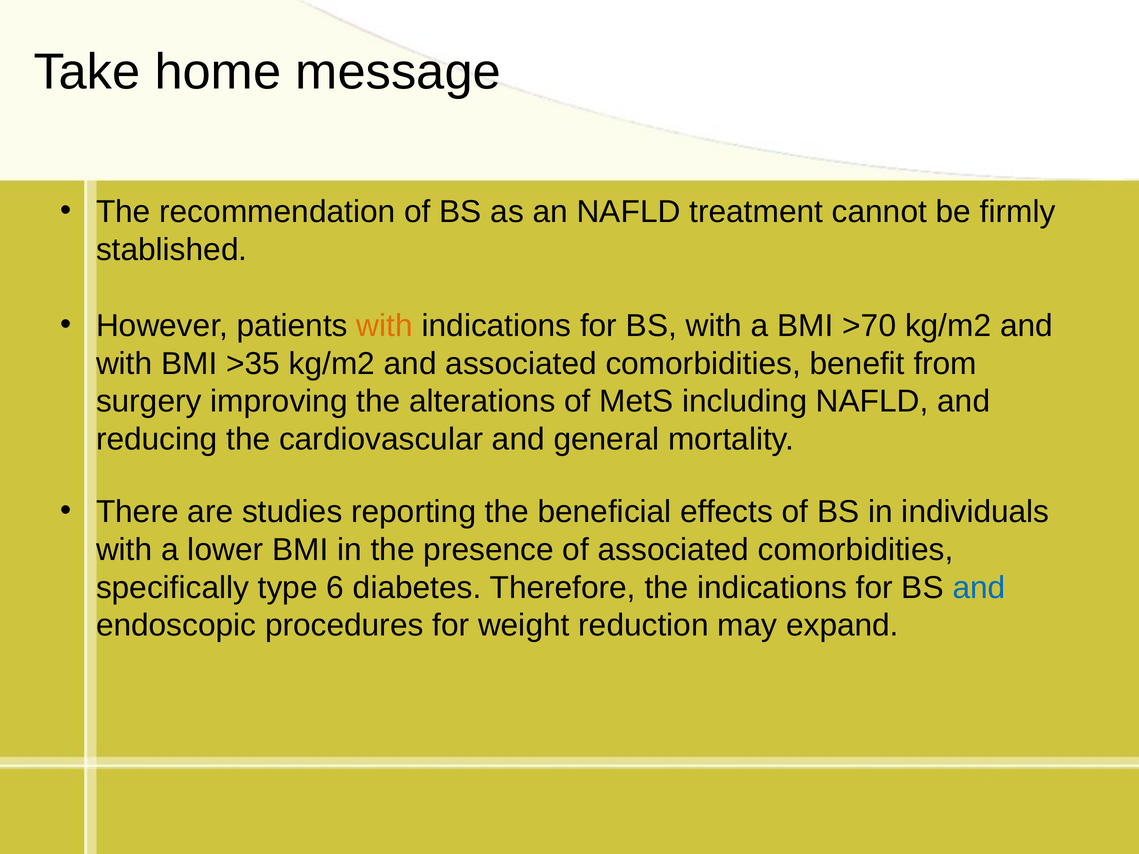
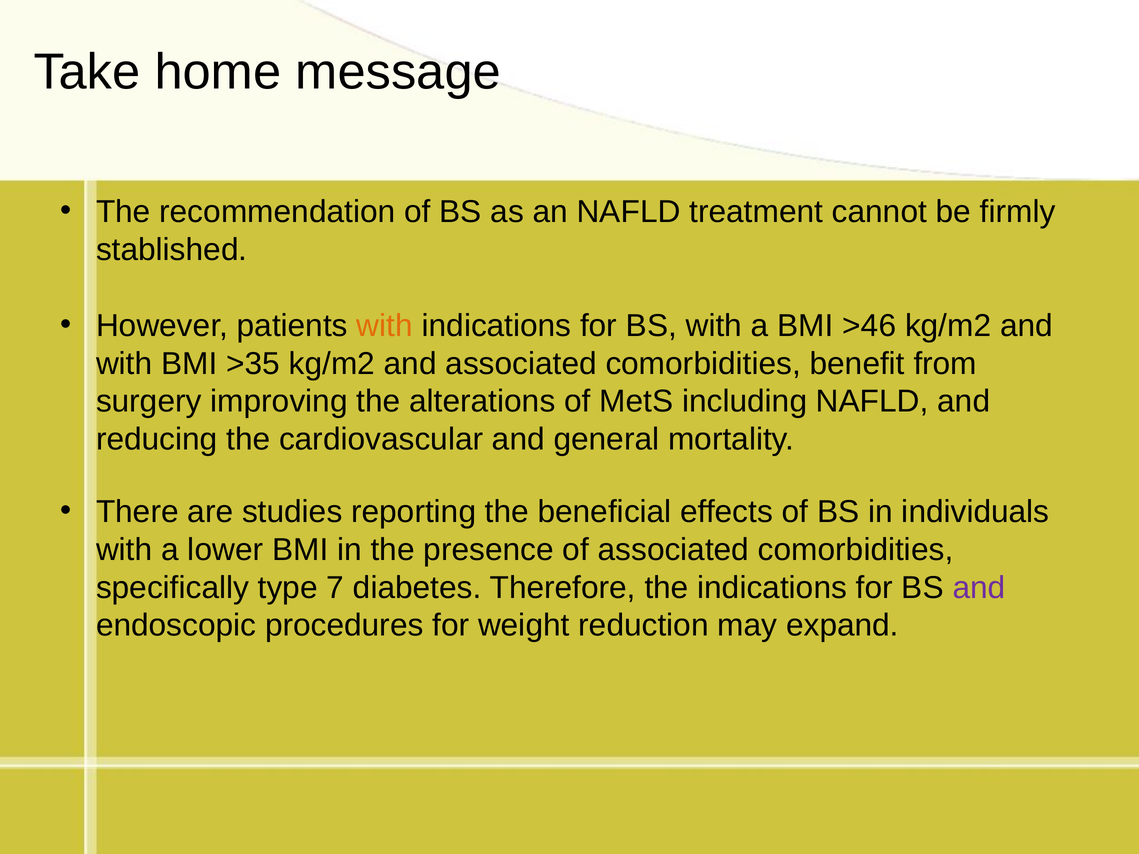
>70: >70 -> >46 (869, 326)
6: 6 -> 7 (335, 588)
and colour: blue -> purple (979, 588)
